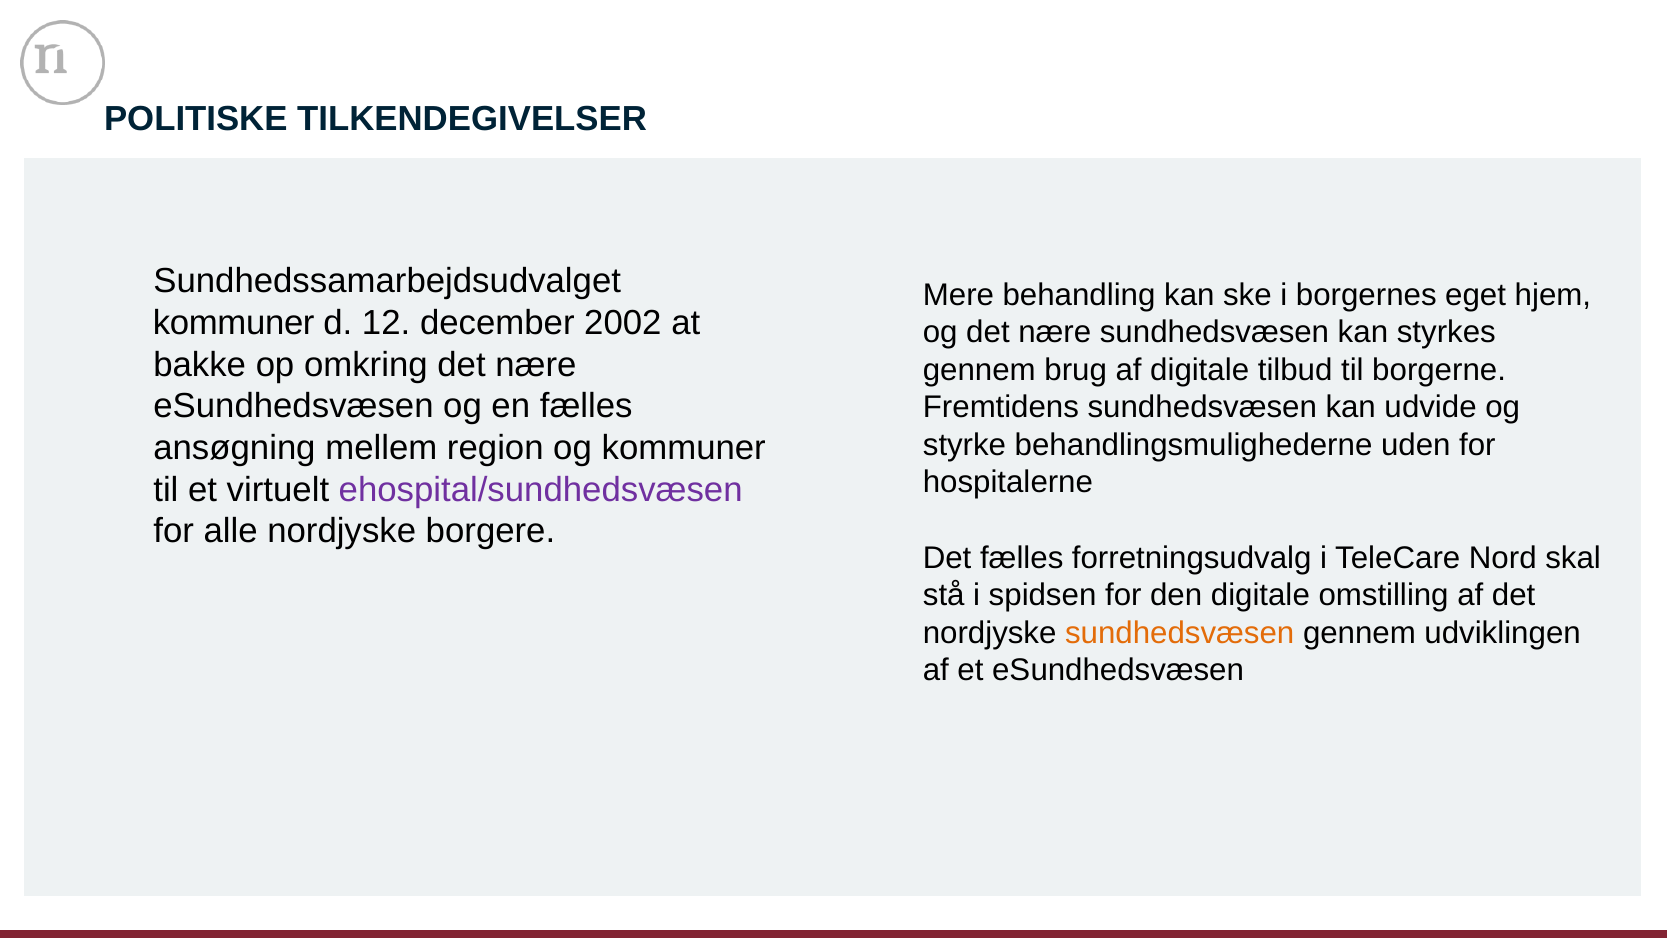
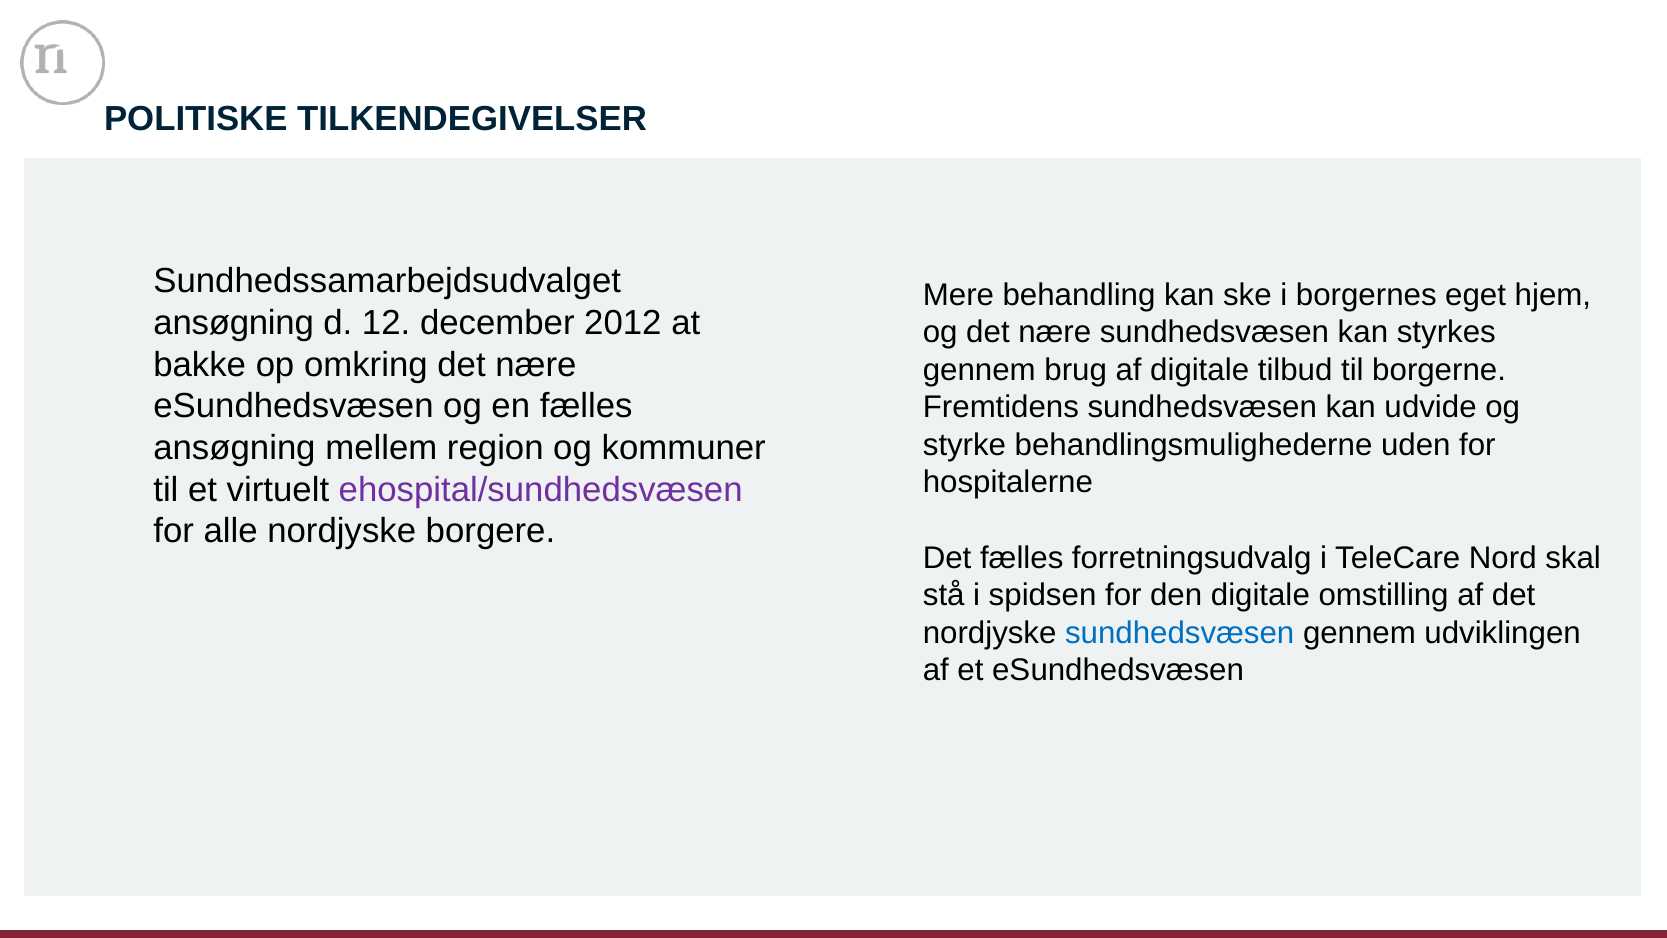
kommuner: kommuner -> ansøgning (234, 323)
2002: 2002 -> 2012 (623, 323)
sundhedsvæsen colour: orange -> blue (1180, 633)
